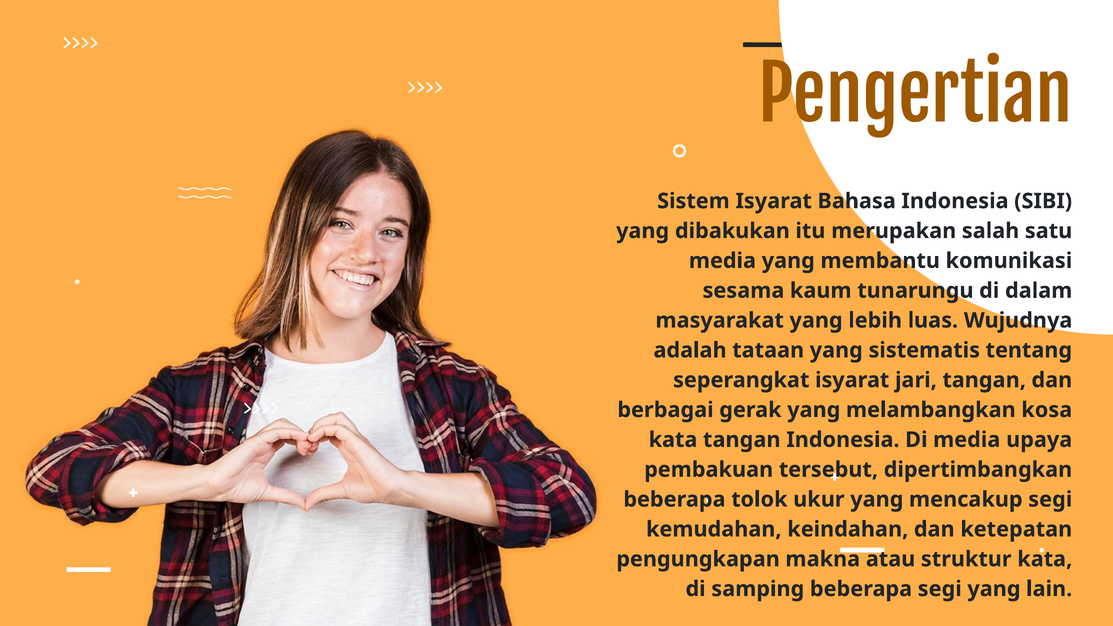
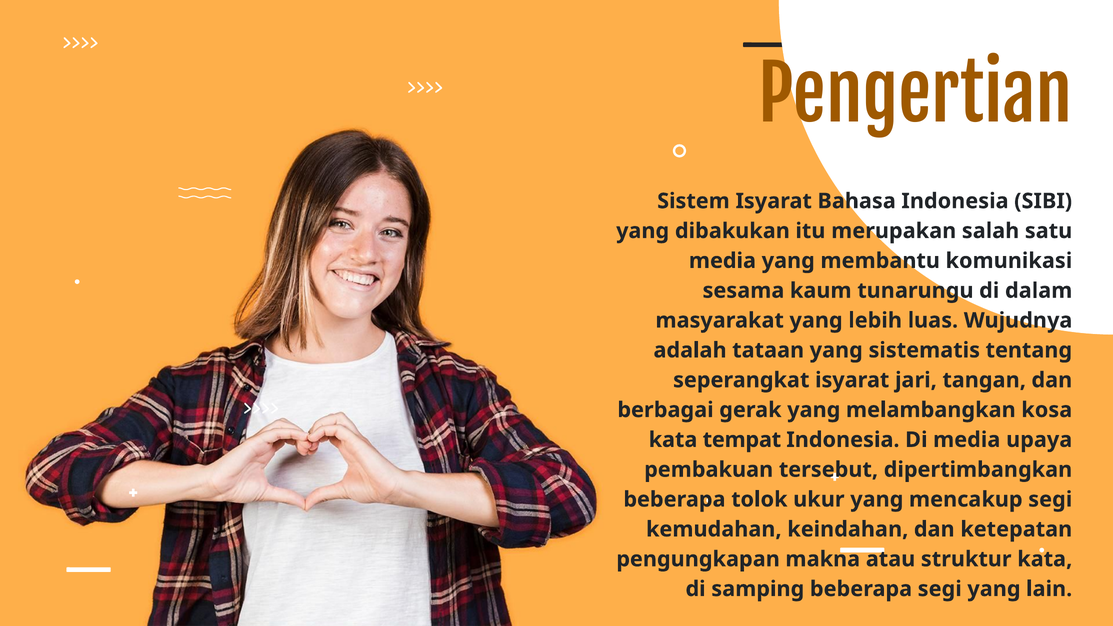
kata tangan: tangan -> tempat (742, 440)
